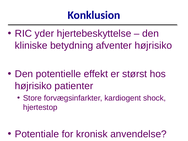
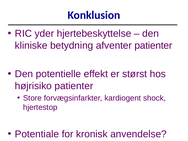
afventer højrisiko: højrisiko -> patienter (153, 45)
